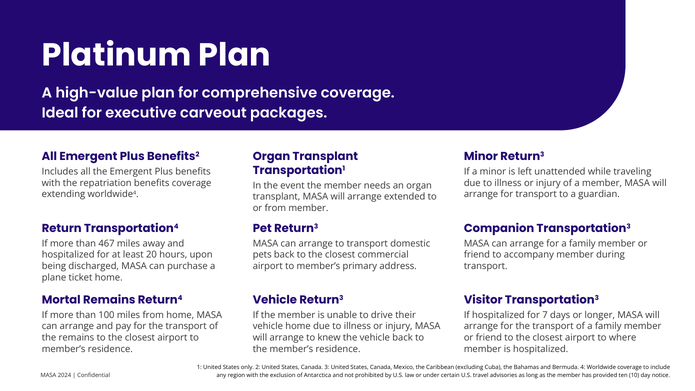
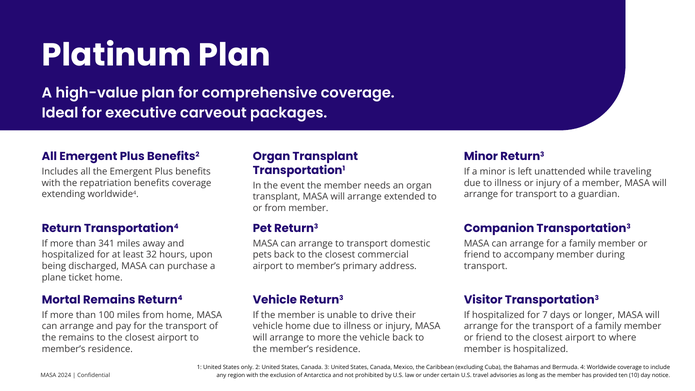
467: 467 -> 341 (106, 244)
20: 20 -> 32 (151, 255)
to knew: knew -> more (329, 338)
